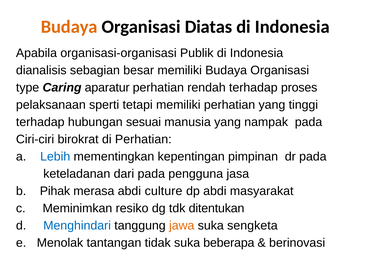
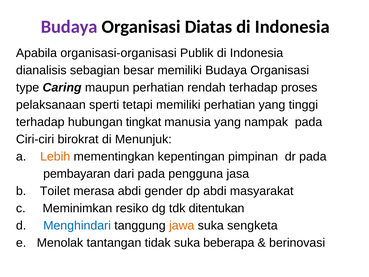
Budaya colour: orange -> purple (69, 27)
aparatur: aparatur -> maupun (107, 88)
sesuai: sesuai -> tingkat (144, 122)
di Perhatian: Perhatian -> Menunjuk (143, 139)
Lebih colour: blue -> orange (55, 156)
keteladanan: keteladanan -> pembayaran (77, 174)
Pihak: Pihak -> Toilet (55, 191)
culture: culture -> gender (164, 191)
